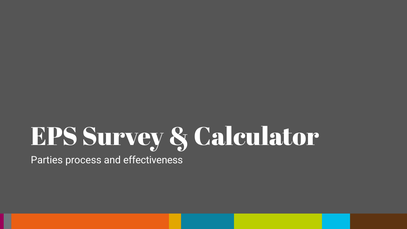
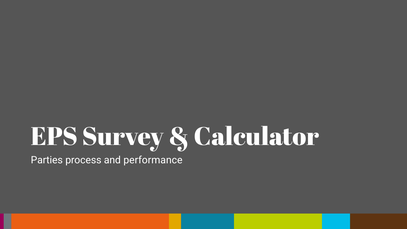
effectiveness: effectiveness -> performance (153, 160)
